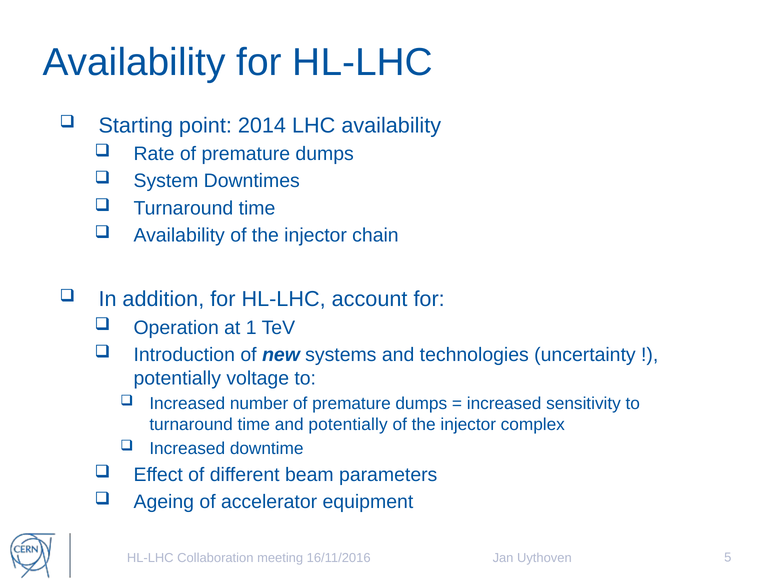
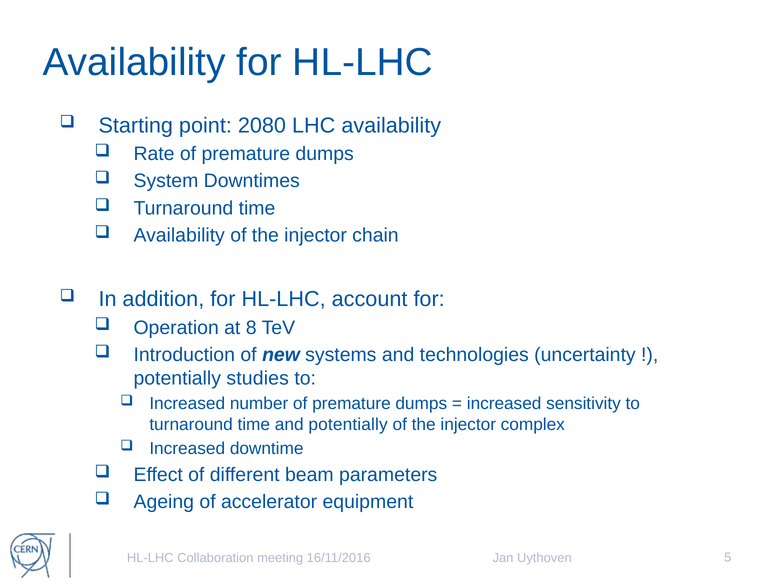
2014: 2014 -> 2080 (262, 125)
1: 1 -> 8 (251, 327)
voltage: voltage -> studies (258, 378)
